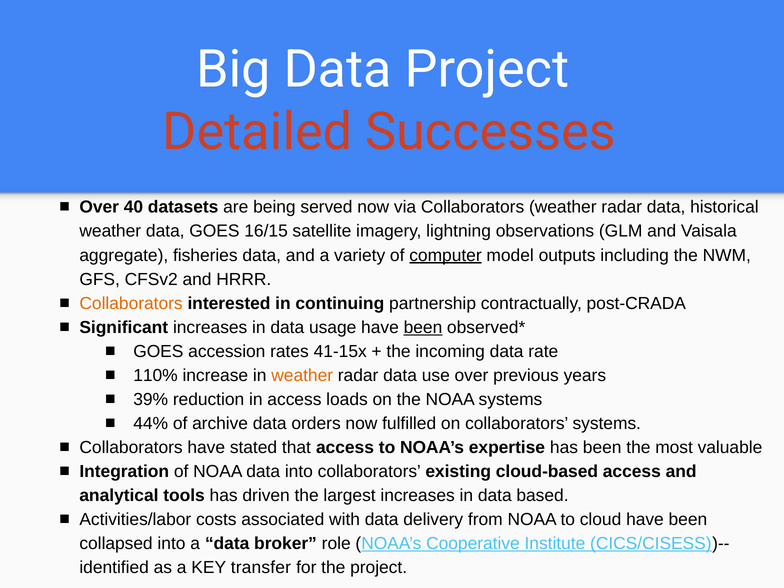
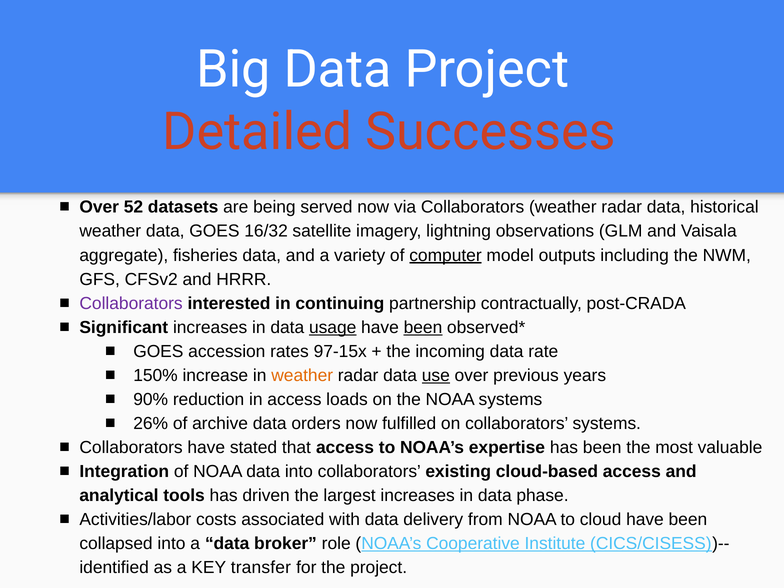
40: 40 -> 52 (133, 207)
16/15: 16/15 -> 16/32 (266, 231)
Collaborators colour: orange -> purple (131, 303)
usage underline: none -> present (333, 327)
41-15x: 41-15x -> 97-15x (340, 351)
110%: 110% -> 150% (156, 375)
use underline: none -> present (436, 375)
39%: 39% -> 90% (151, 399)
44%: 44% -> 26% (151, 423)
based: based -> phase (543, 495)
